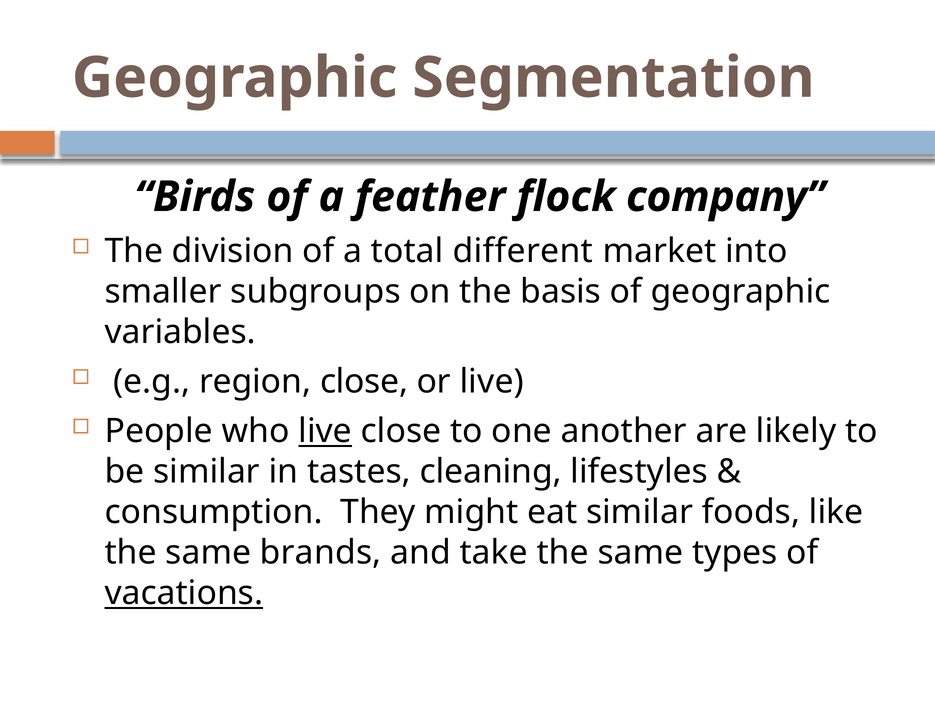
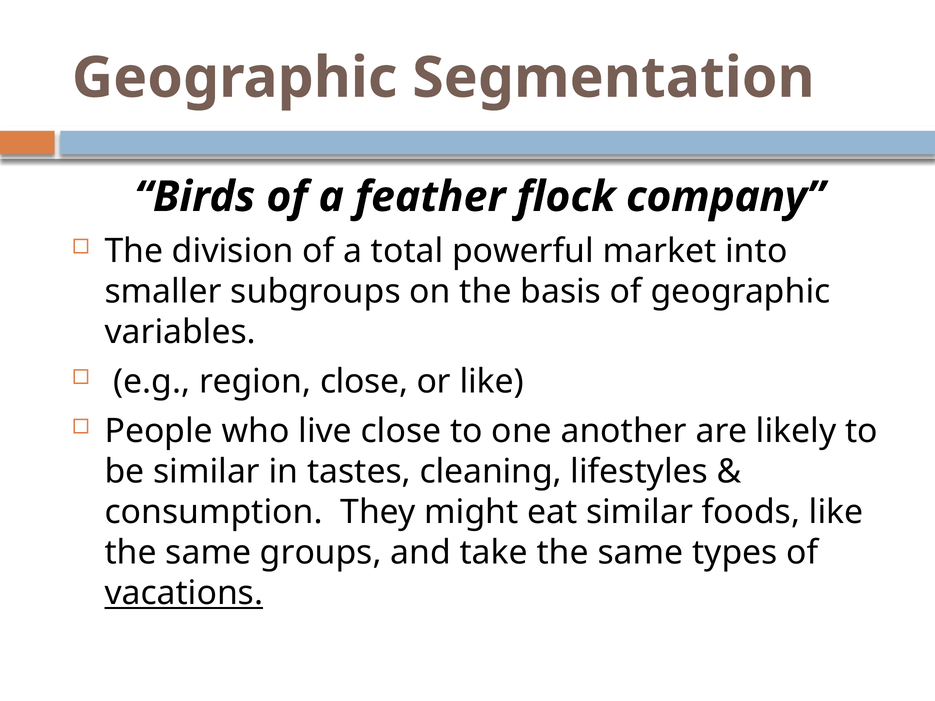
different: different -> powerful (523, 251)
or live: live -> like (492, 382)
live underline: present -> none (325, 432)
brands: brands -> groups (321, 553)
